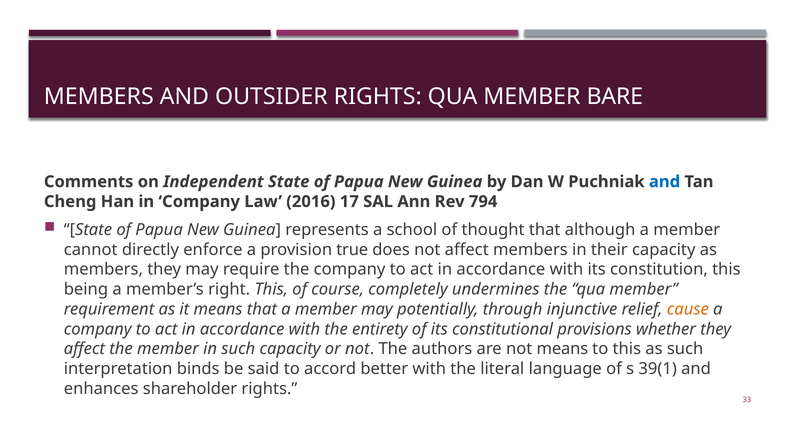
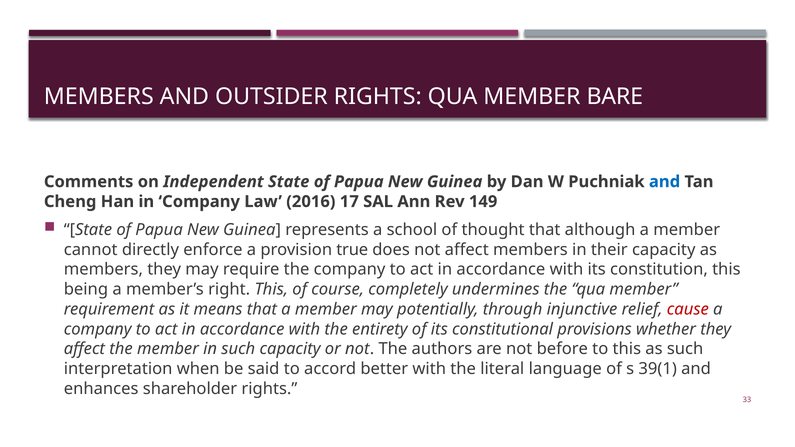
794: 794 -> 149 (483, 202)
cause colour: orange -> red (688, 309)
not means: means -> before (562, 349)
binds: binds -> when (198, 369)
